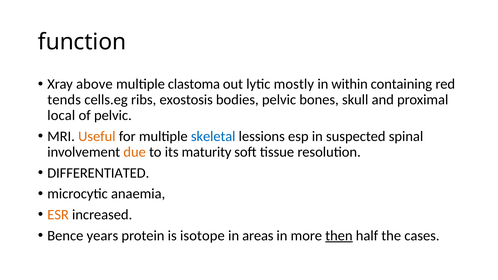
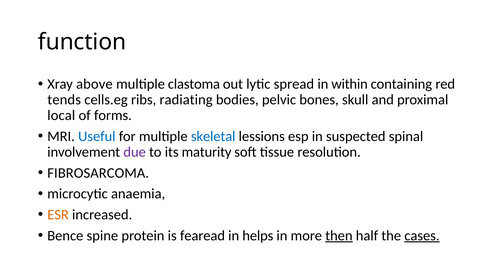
mostly: mostly -> spread (294, 84)
exostosis: exostosis -> radiating (186, 100)
of pelvic: pelvic -> forms (113, 116)
Useful colour: orange -> blue (97, 136)
due colour: orange -> purple (135, 152)
DIFFERENTIATED: DIFFERENTIATED -> FIBROSARCOMA (98, 173)
years: years -> spine (102, 236)
isotope: isotope -> fearead (202, 236)
areas: areas -> helps (258, 236)
cases underline: none -> present (422, 236)
